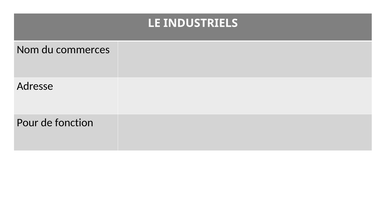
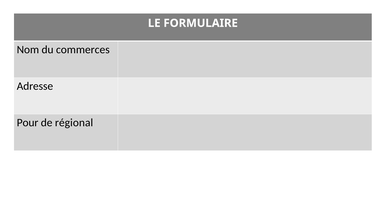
INDUSTRIELS: INDUSTRIELS -> FORMULAIRE (201, 23)
fonction: fonction -> régional (74, 123)
